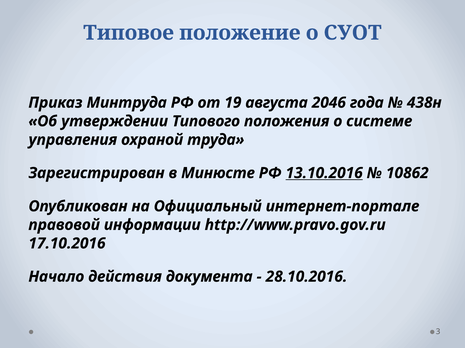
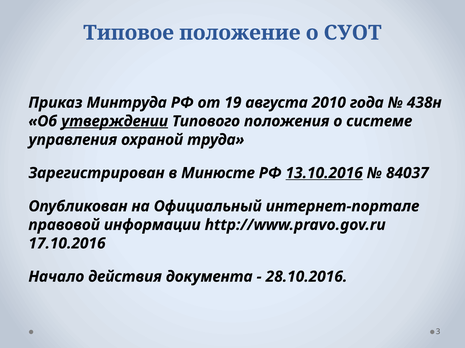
2046: 2046 -> 2010 (329, 103)
утверждении underline: none -> present (115, 121)
10862: 10862 -> 84037 (407, 173)
